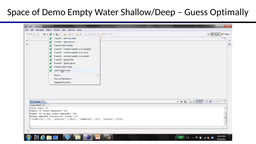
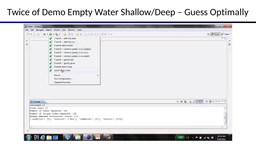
Space: Space -> Twice (18, 12)
